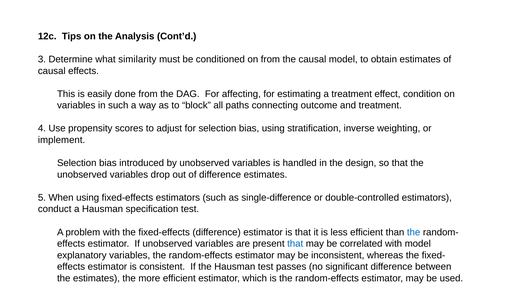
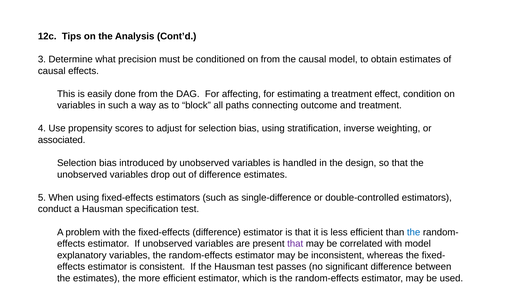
similarity: similarity -> precision (137, 59)
implement: implement -> associated (62, 140)
that colour: blue -> purple (295, 243)
